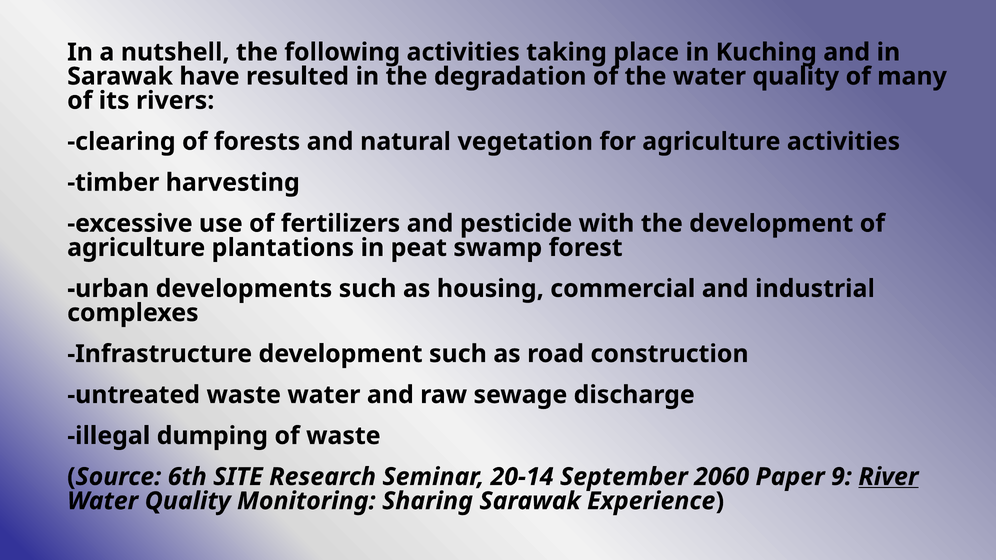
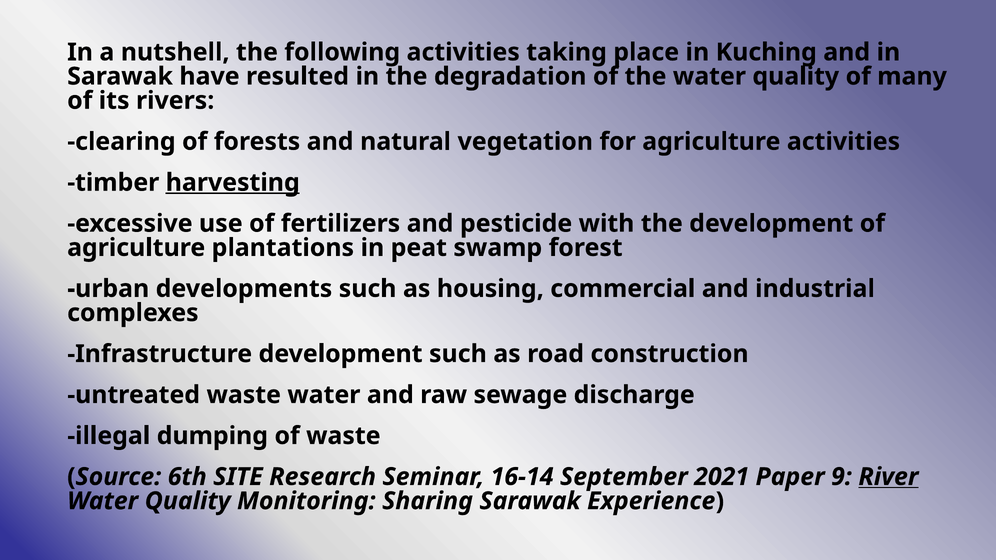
harvesting underline: none -> present (233, 183)
20-14: 20-14 -> 16-14 (522, 477)
2060: 2060 -> 2021 (722, 477)
